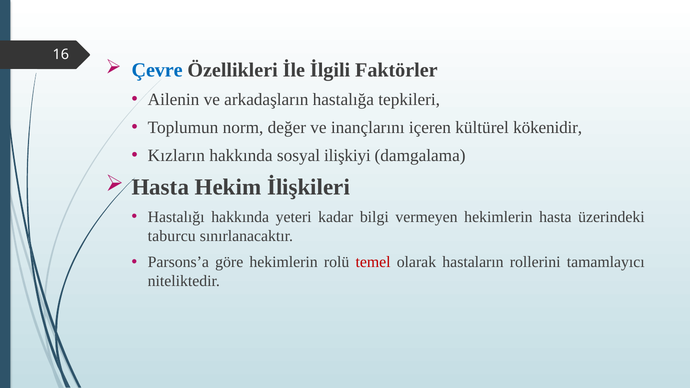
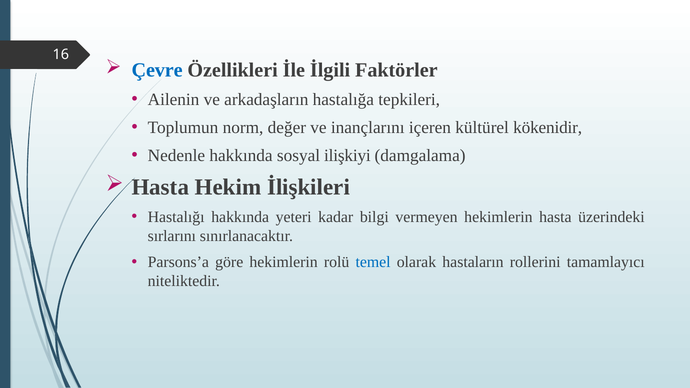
Kızların: Kızların -> Nedenle (176, 155)
taburcu: taburcu -> sırlarını (172, 236)
temel colour: red -> blue (373, 262)
